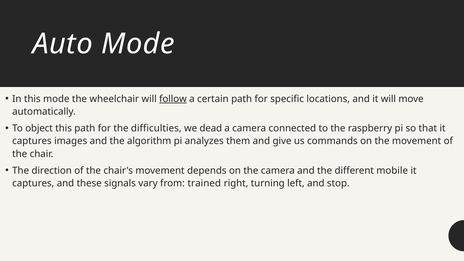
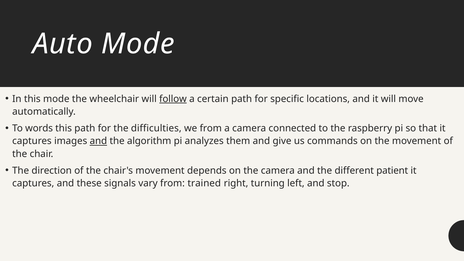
object: object -> words (39, 128)
we dead: dead -> from (211, 128)
and underline: none -> present (98, 141)
mobile: mobile -> patient (392, 171)
